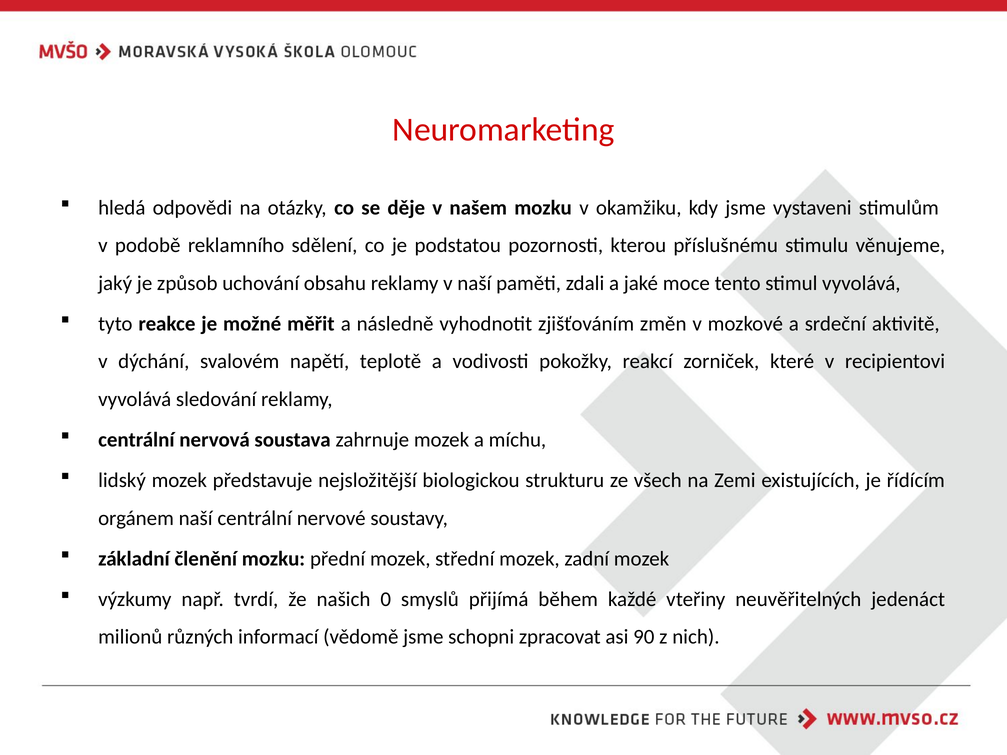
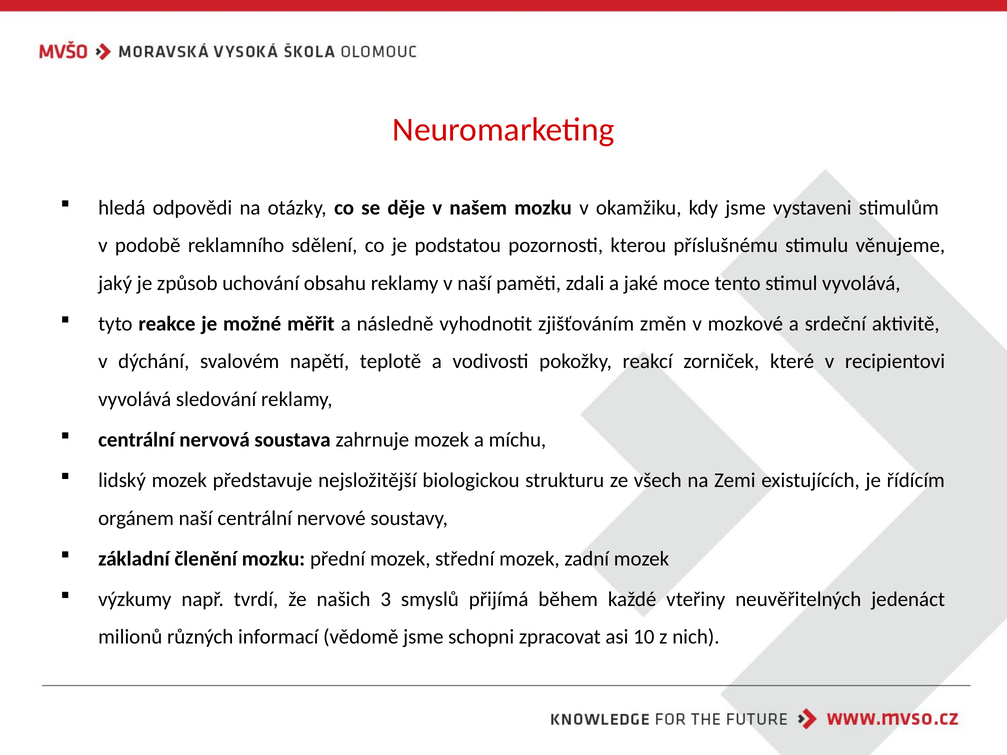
0: 0 -> 3 (386, 599)
90: 90 -> 10 (644, 637)
